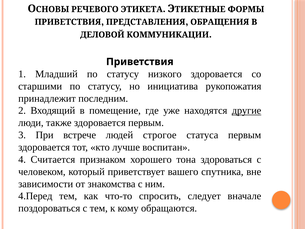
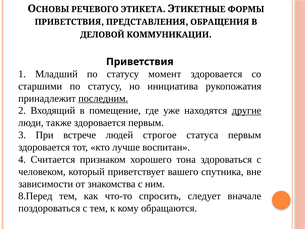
низкого: низкого -> момент (165, 74)
последним underline: none -> present (103, 98)
4.Перед: 4.Перед -> 8.Перед (35, 196)
